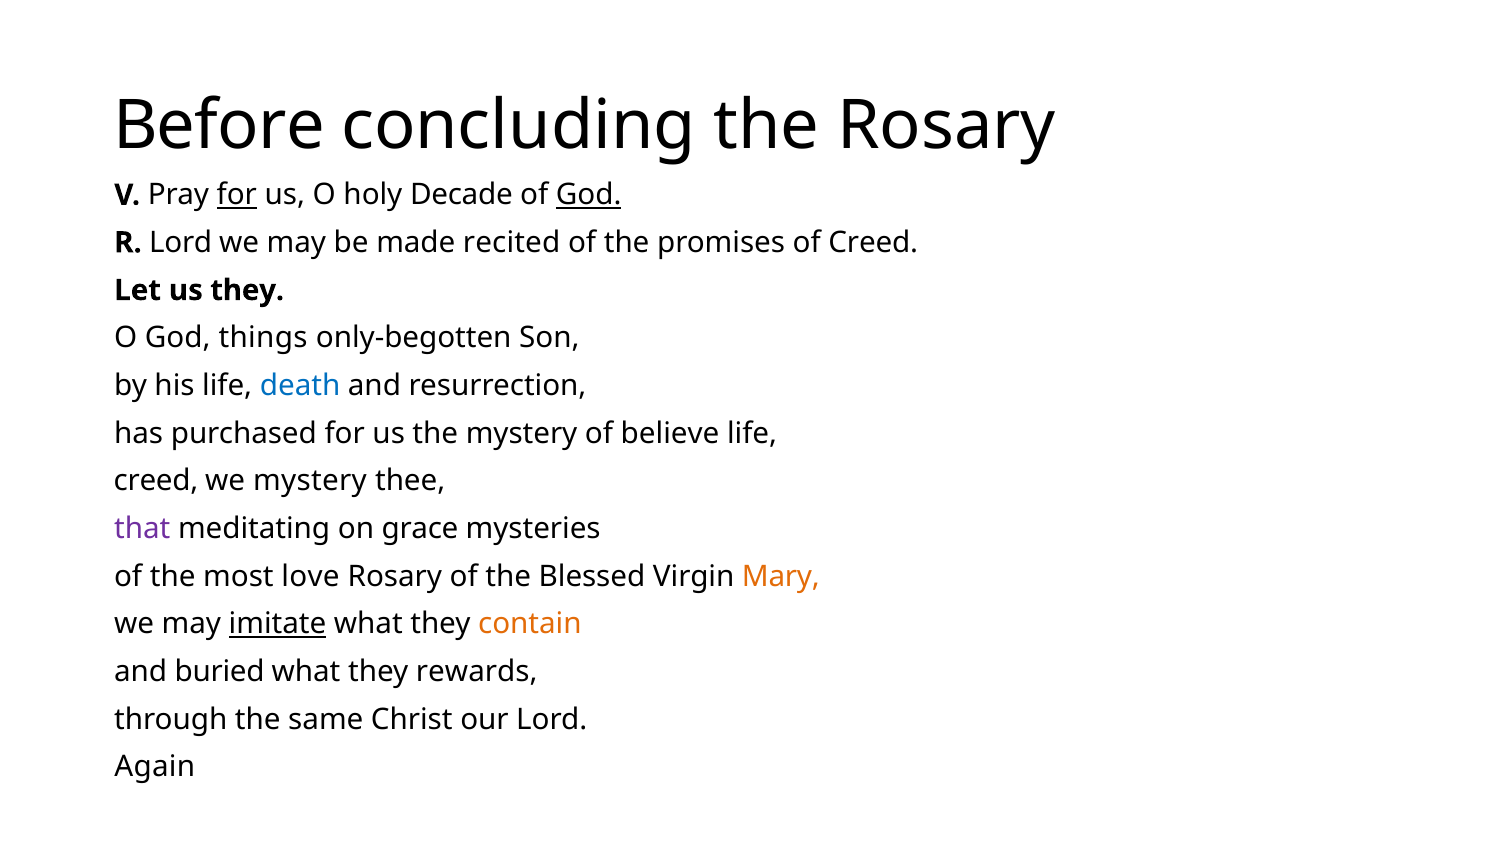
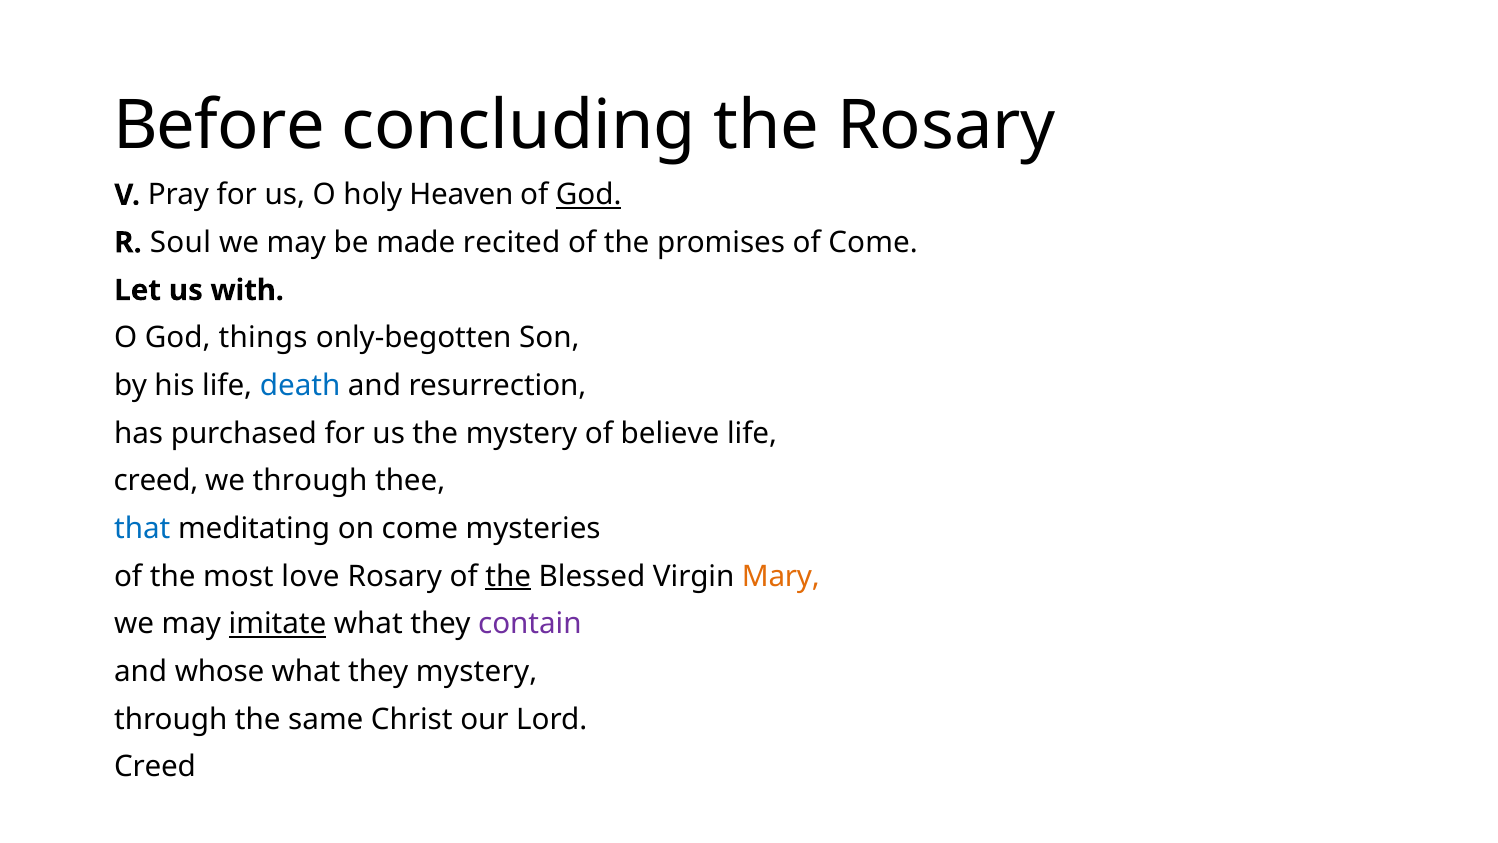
for underline: present -> none (237, 195)
Decade: Decade -> Heaven (461, 195)
R Lord: Lord -> Soul (180, 243)
of Creed: Creed -> Come (873, 243)
us they: they -> with (247, 290)
we mystery: mystery -> through (310, 481)
that colour: purple -> blue (142, 528)
on grace: grace -> come (420, 528)
the underline: none -> present (508, 576)
contain colour: orange -> purple (530, 624)
buried: buried -> whose (220, 671)
they rewards: rewards -> mystery (477, 671)
Again: Again -> Creed (155, 767)
